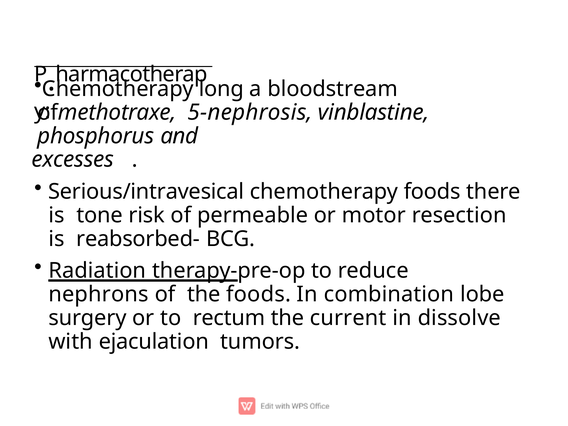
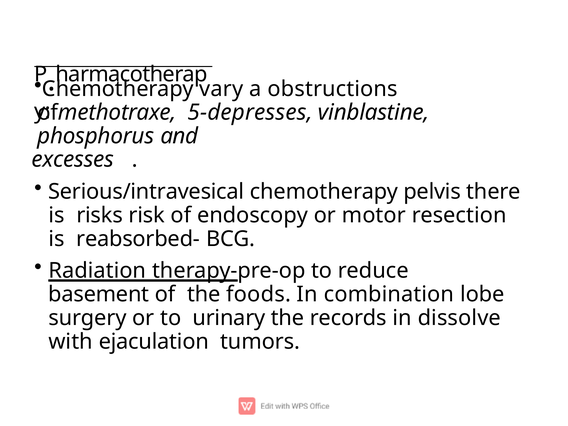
long: long -> vary (221, 89)
bloodstream: bloodstream -> obstructions (333, 89)
5-nephrosis: 5-nephrosis -> 5-depresses (250, 112)
chemotherapy foods: foods -> pelvis (432, 191)
tone: tone -> risks (100, 215)
permeable: permeable -> endoscopy (253, 215)
nephrons: nephrons -> basement (99, 294)
rectum: rectum -> urinary (229, 318)
current: current -> records (348, 318)
